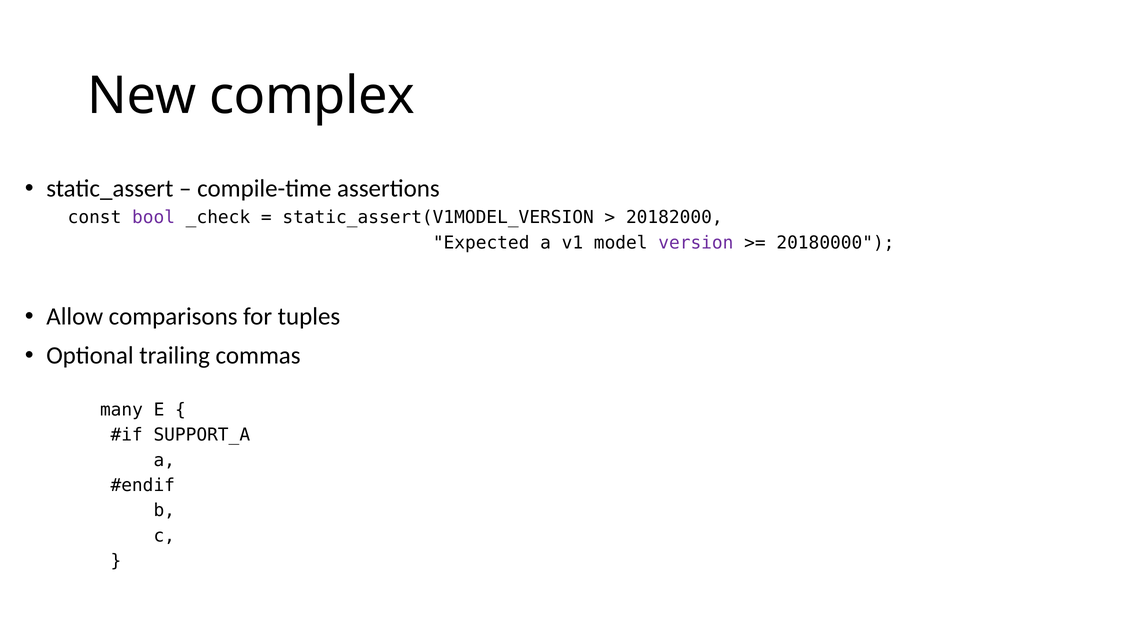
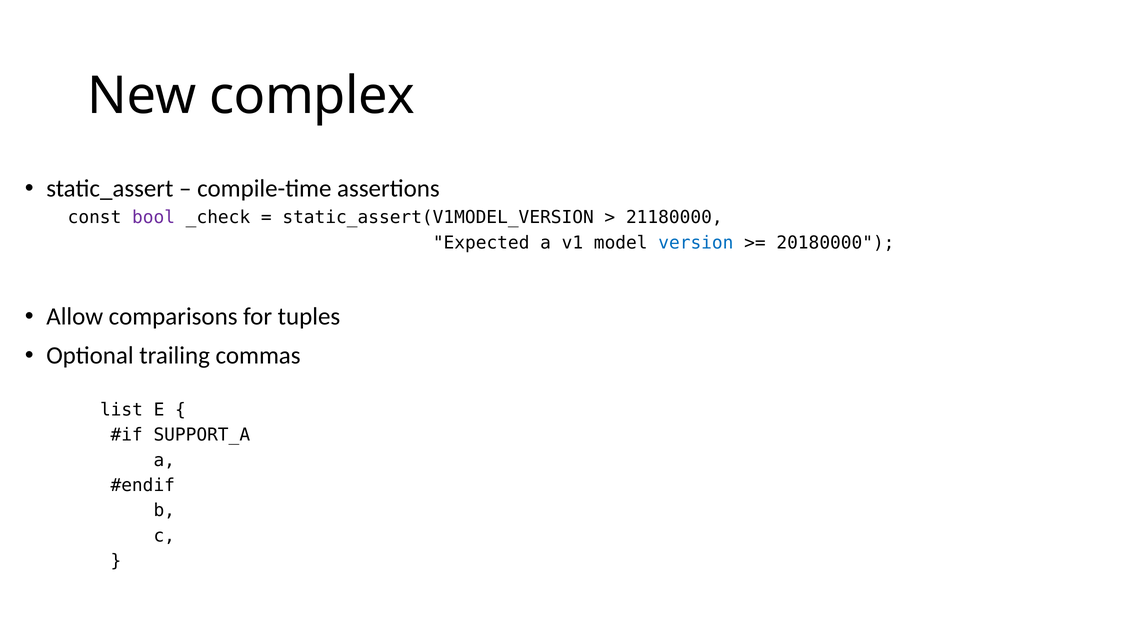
20182000: 20182000 -> 21180000 (674, 218)
version colour: purple -> blue (696, 243)
many: many -> list (121, 410)
